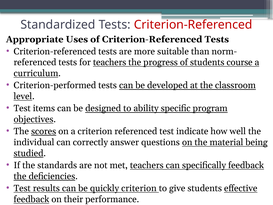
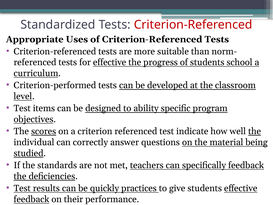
for teachers: teachers -> effective (110, 62)
course: course -> school (240, 62)
the underline: none -> present (255, 131)
quickly criterion: criterion -> practices (139, 188)
